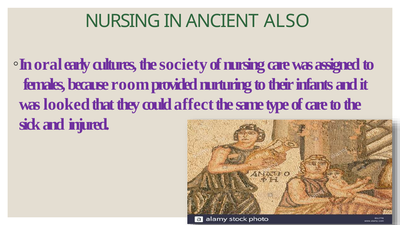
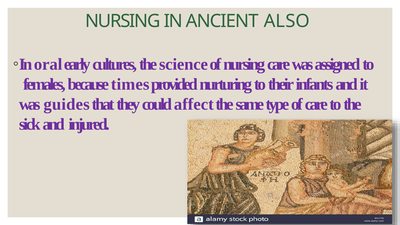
society: society -> science (183, 64)
room: room -> times (130, 84)
looked: looked -> guides (67, 104)
